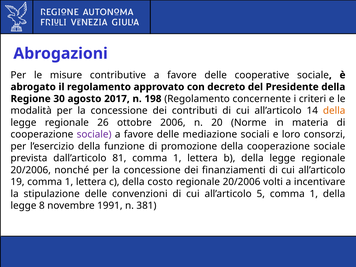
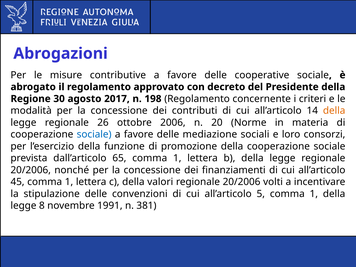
sociale colour: purple -> blue (94, 134)
81: 81 -> 65 (119, 158)
19: 19 -> 45 (18, 182)
costo: costo -> valori (160, 182)
